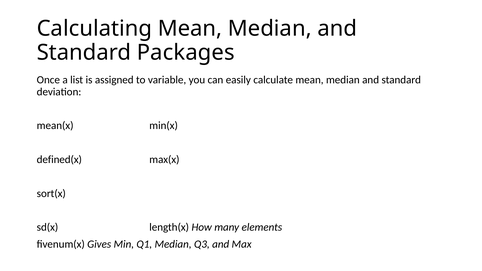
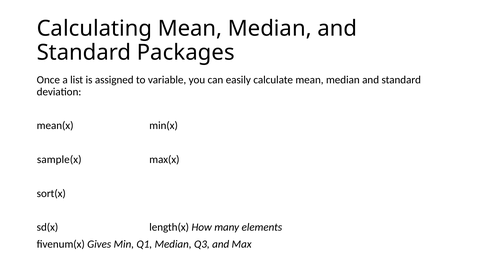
defined(x: defined(x -> sample(x (59, 160)
